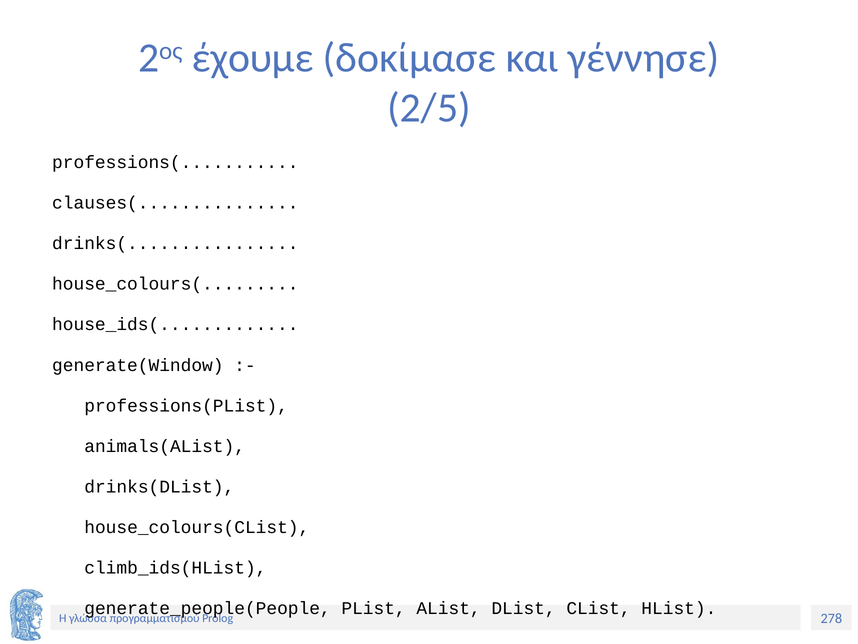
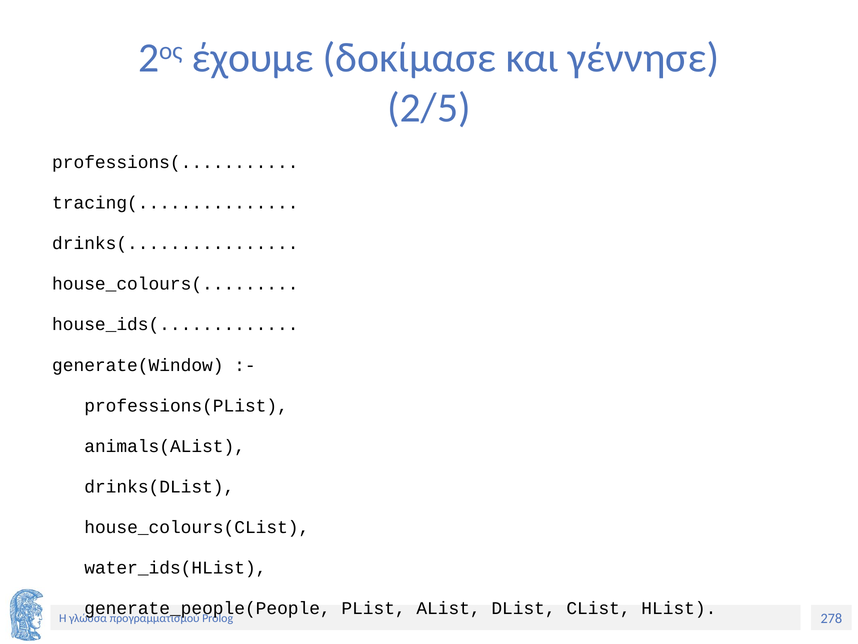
clauses(: clauses( -> tracing( (175, 203)
climb_ids(HList: climb_ids(HList -> water_ids(HList (175, 567)
